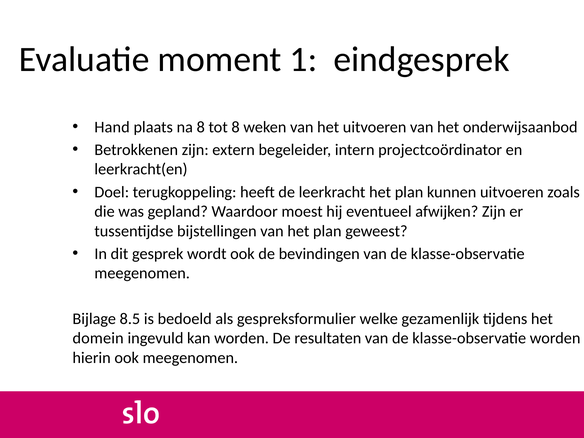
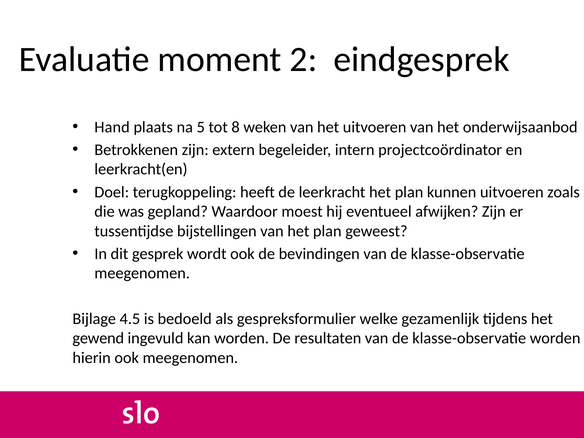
1: 1 -> 2 (303, 59)
na 8: 8 -> 5 (201, 127)
8.5: 8.5 -> 4.5 (130, 319)
domein: domein -> gewend (98, 338)
